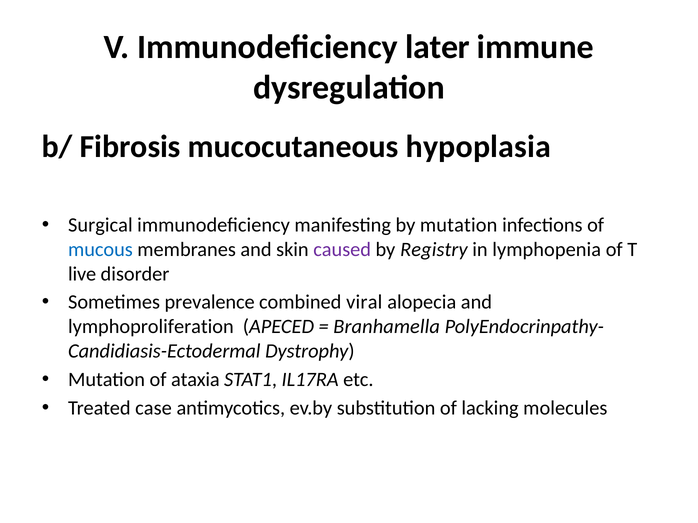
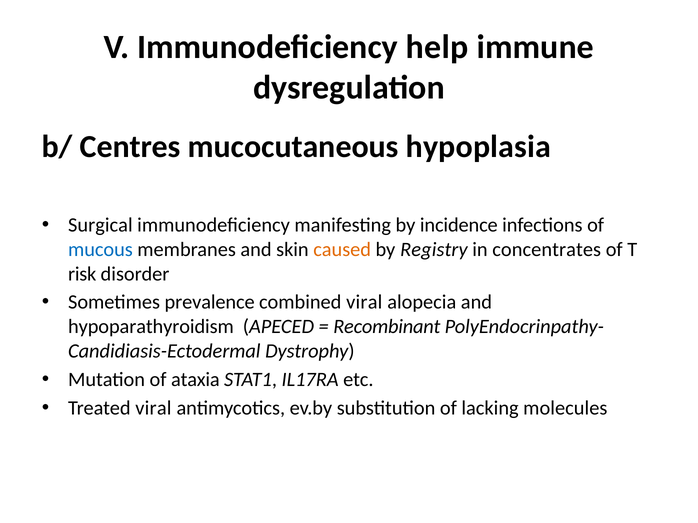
later: later -> help (437, 47)
Fibrosis: Fibrosis -> Centres (130, 147)
by mutation: mutation -> incidence (459, 225)
caused colour: purple -> orange (342, 250)
lymphopenia: lymphopenia -> concentrates (547, 250)
live: live -> risk (82, 274)
lymphoproliferation: lymphoproliferation -> hypoparathyroidism (151, 327)
Branhamella: Branhamella -> Recombinant (387, 327)
Treated case: case -> viral (153, 408)
